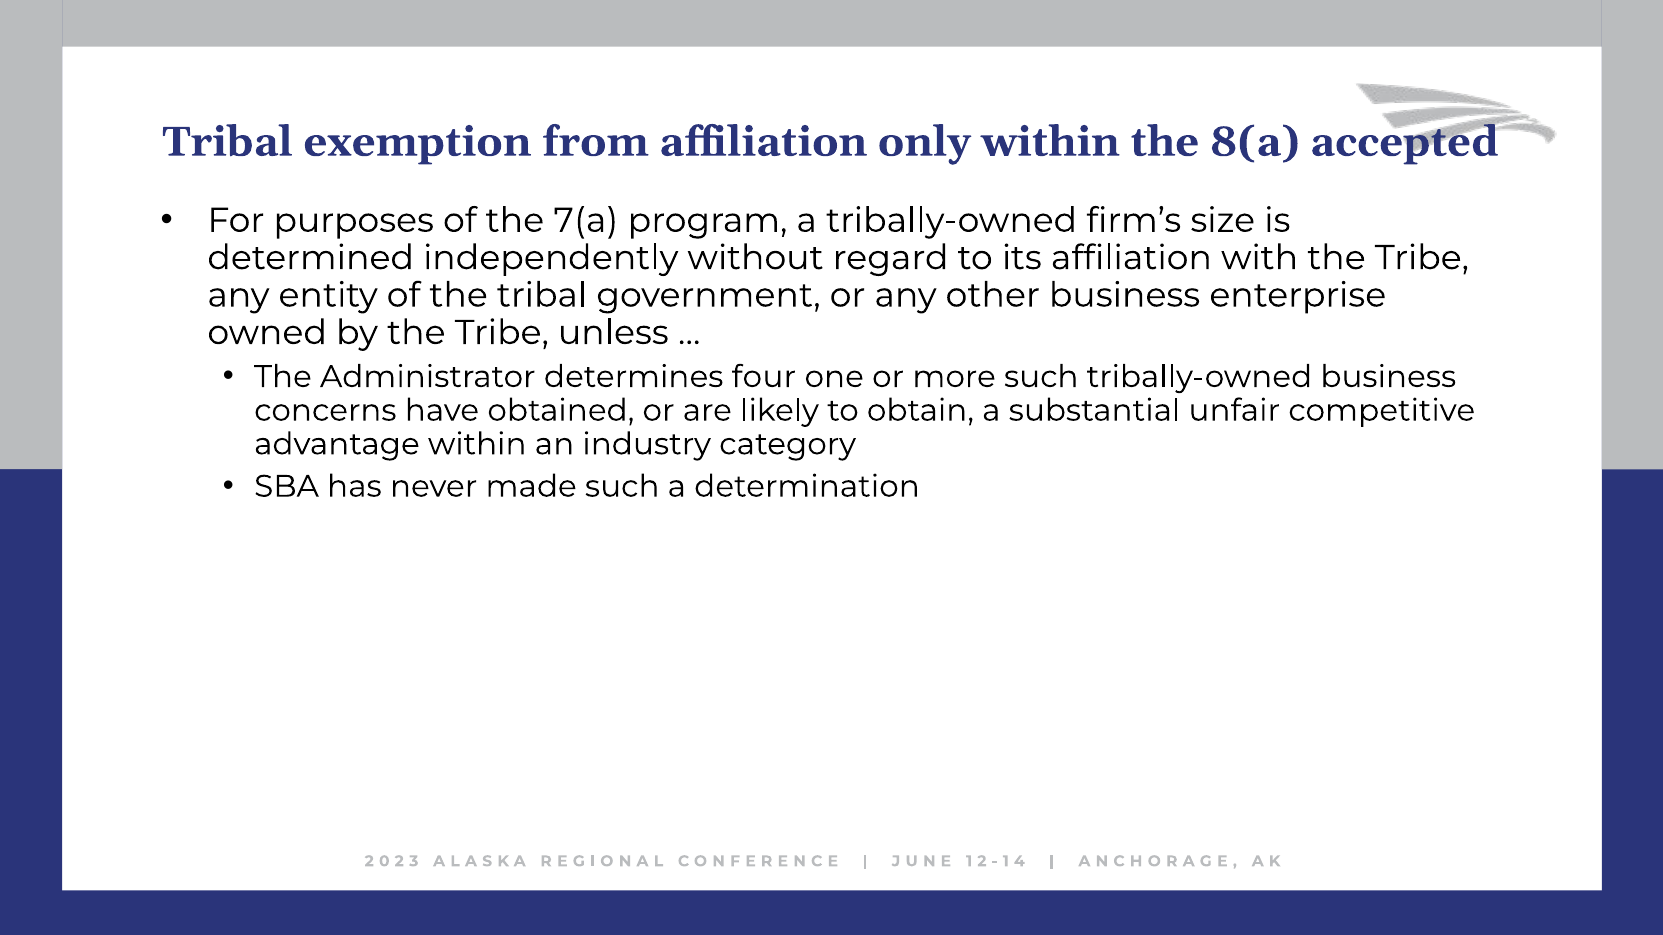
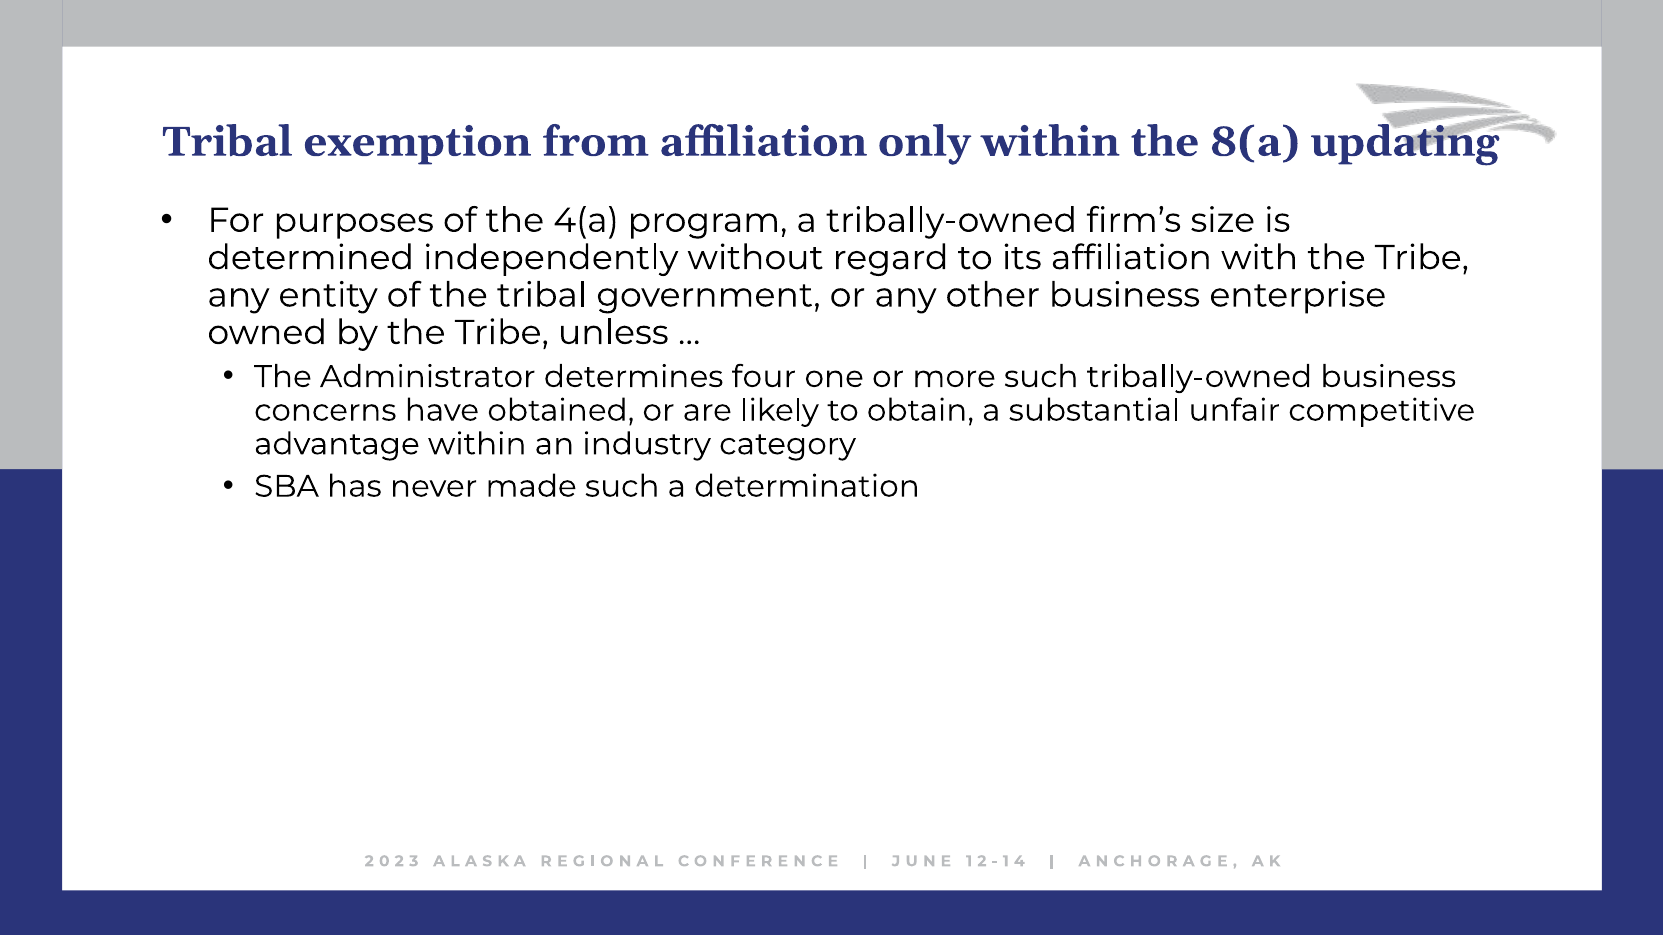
accepted: accepted -> updating (1405, 142)
7(a: 7(a -> 4(a (586, 220)
